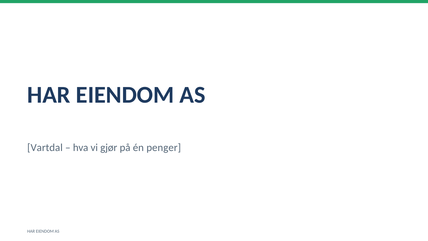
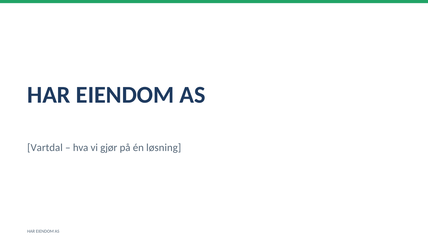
penger: penger -> løsning (164, 147)
